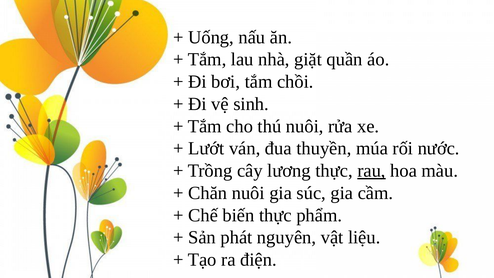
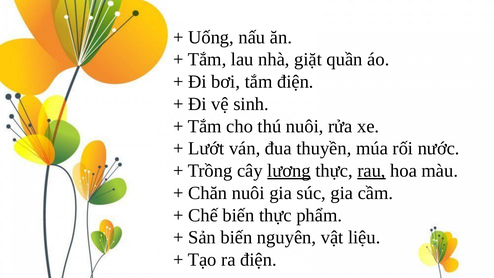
tắm chồi: chồi -> điện (295, 82)
lương underline: none -> present (289, 171)
Sản phát: phát -> biến (236, 237)
